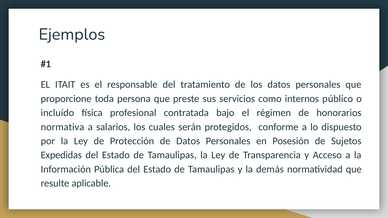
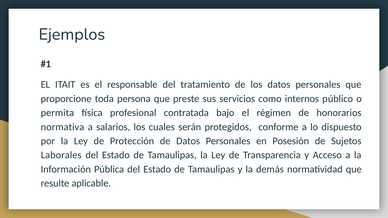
incluído: incluído -> permita (57, 113)
Expedidas: Expedidas -> Laborales (61, 155)
